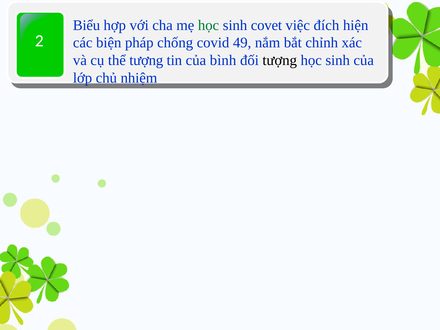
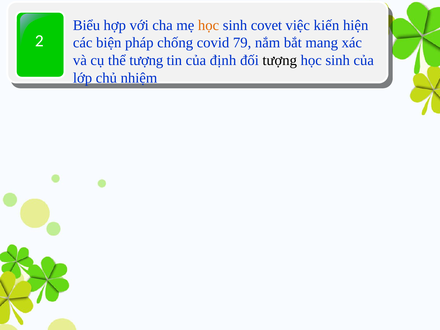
học colour: green -> orange (209, 25)
đích: đích -> kiến (326, 25)
49: 49 -> 79 (242, 43)
chỉnh: chỉnh -> mang (322, 43)
bình: bình -> định (223, 60)
